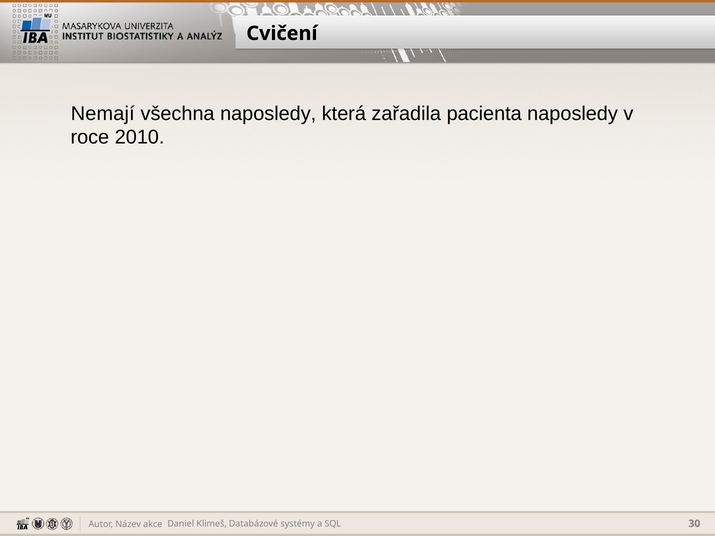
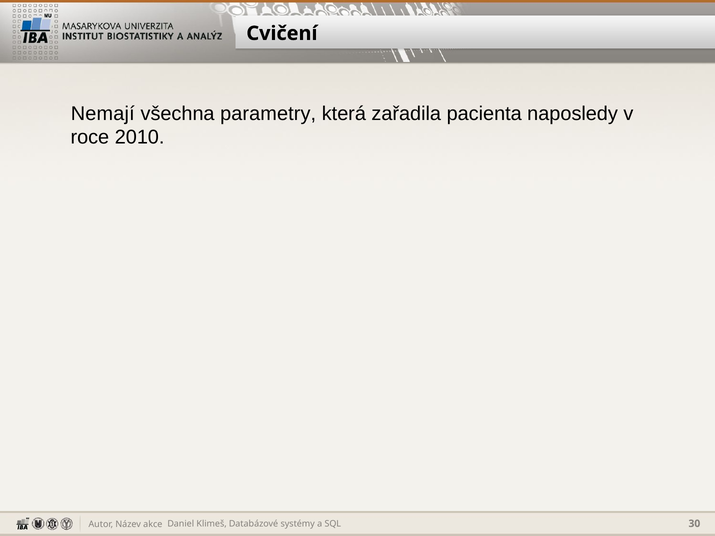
všechna naposledy: naposledy -> parametry (268, 114)
